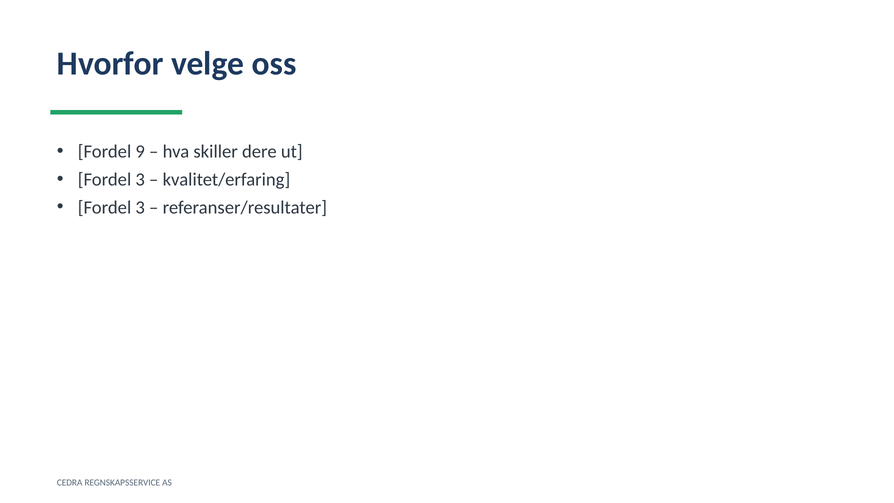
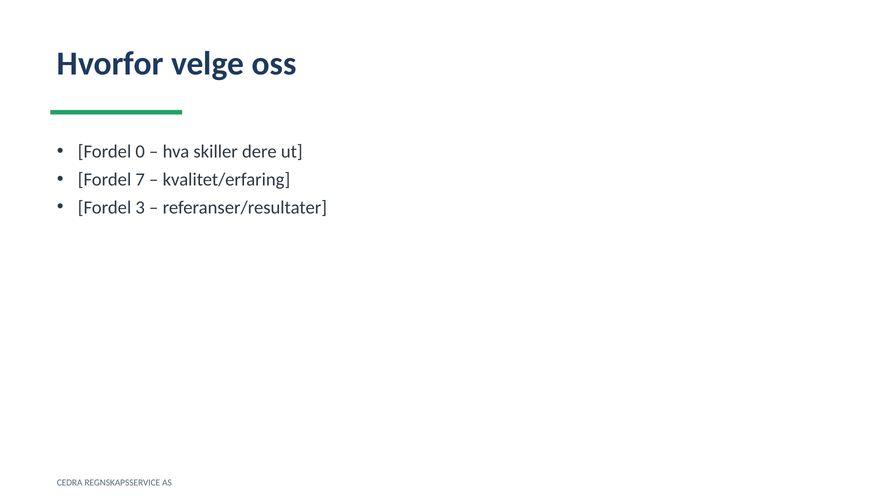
9: 9 -> 0 (140, 151)
3: 3 -> 7 (140, 179)
